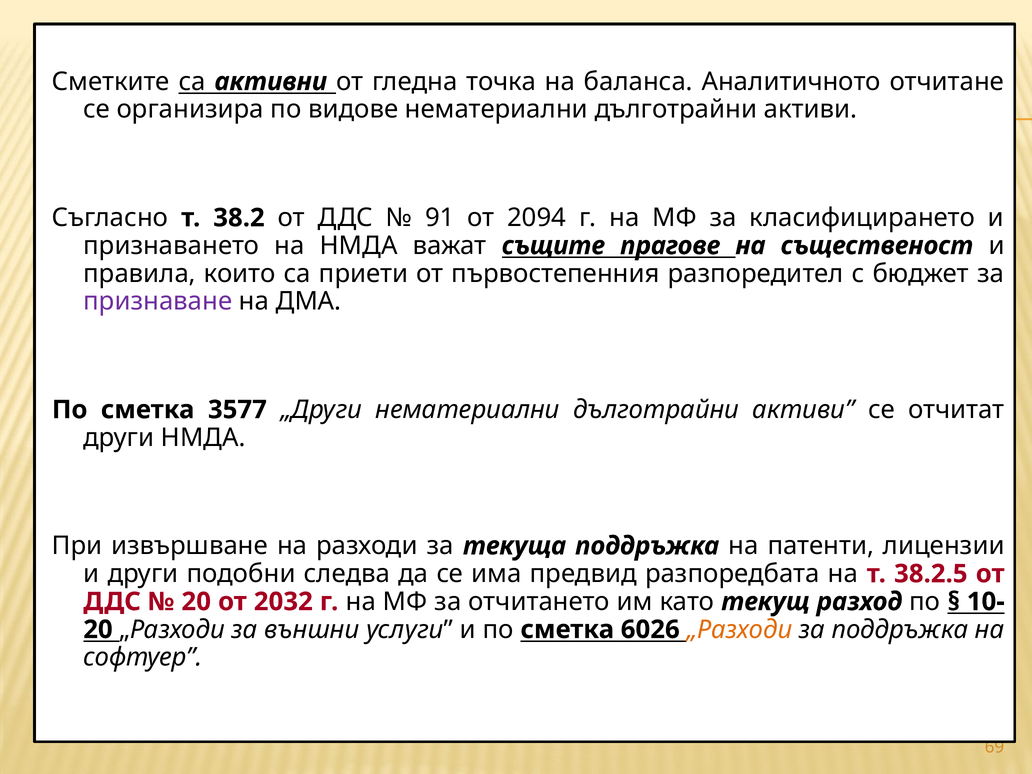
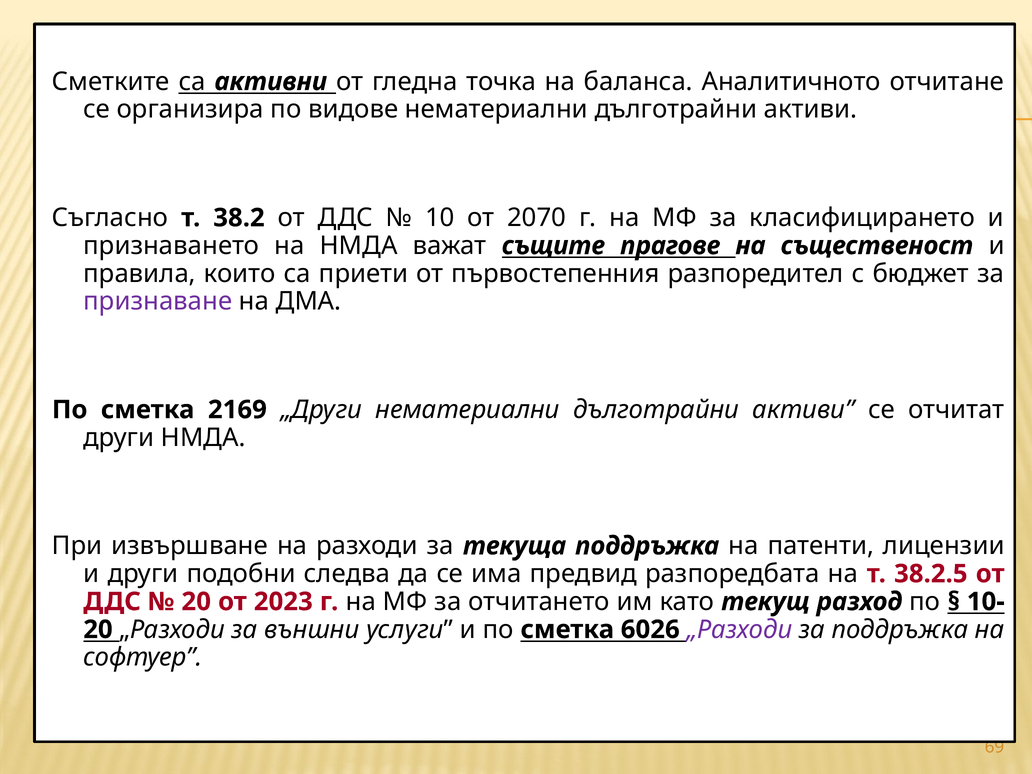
91: 91 -> 10 (440, 218)
2094: 2094 -> 2070 (537, 218)
3577: 3577 -> 2169 (237, 410)
2032: 2032 -> 2023 (283, 602)
„Разходи colour: orange -> purple (739, 630)
